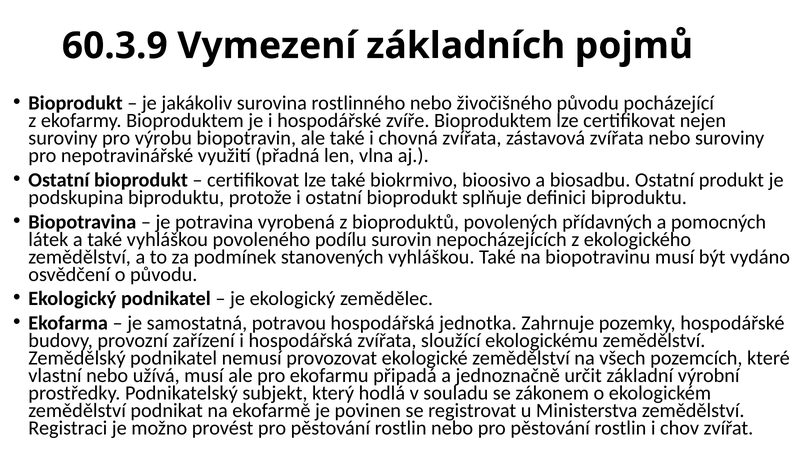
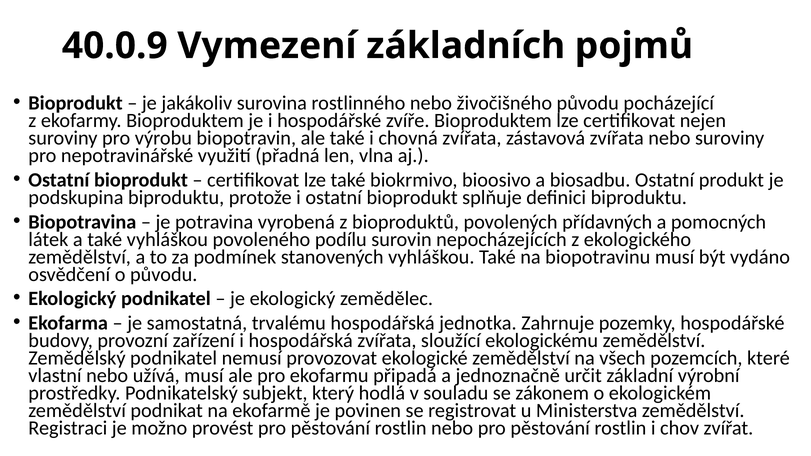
60.3.9: 60.3.9 -> 40.0.9 (115, 46)
potravou: potravou -> trvalému (289, 323)
